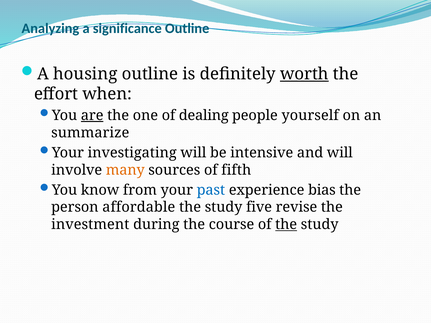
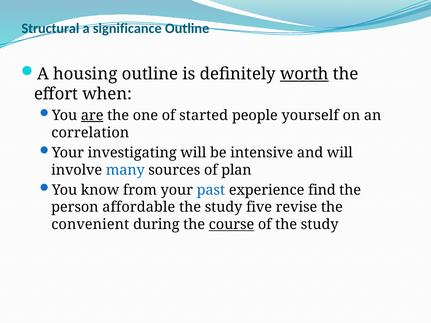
Analyzing: Analyzing -> Structural (50, 29)
dealing: dealing -> started (204, 115)
summarize: summarize -> correlation (90, 133)
many colour: orange -> blue (125, 170)
fifth: fifth -> plan (236, 170)
bias: bias -> find (322, 190)
investment: investment -> convenient (90, 225)
course underline: none -> present (232, 225)
the underline: present -> none (286, 225)
